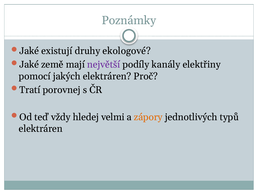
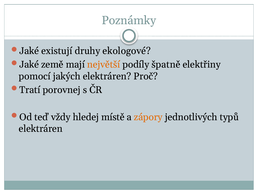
největší colour: purple -> orange (104, 64)
kanály: kanály -> špatně (166, 64)
velmi: velmi -> místě (113, 117)
